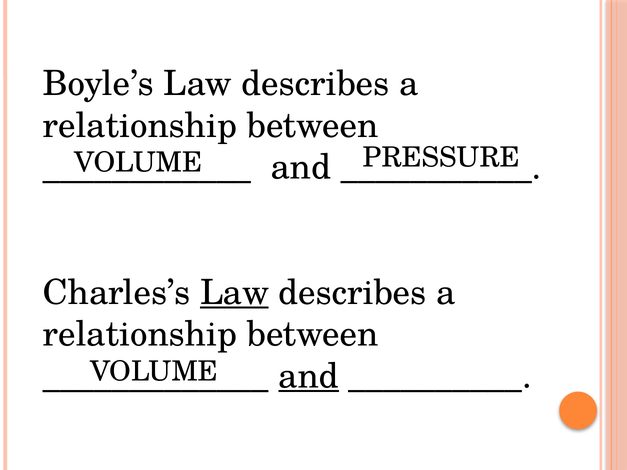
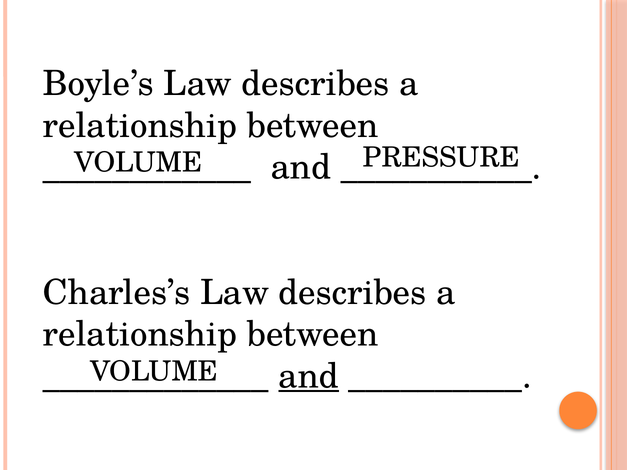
Law underline: present -> none (235, 293)
